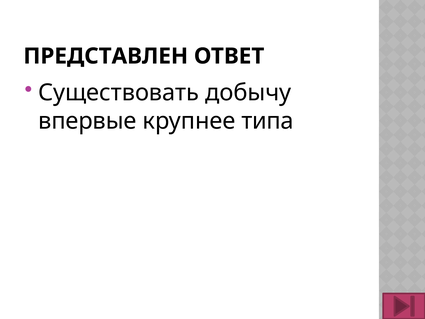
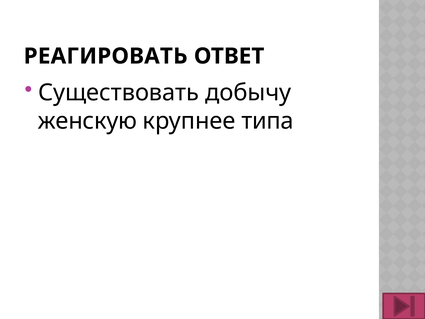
ПРЕДСТАВЛЕН: ПРЕДСТАВЛЕН -> РЕАГИРОВАТЬ (106, 56)
впервые: впервые -> женскую (87, 121)
